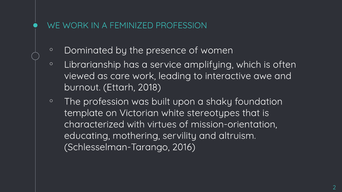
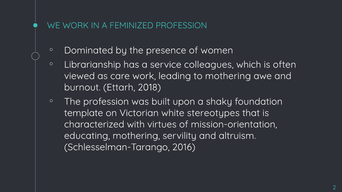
amplifying: amplifying -> colleagues (209, 65)
to interactive: interactive -> mothering (228, 76)
